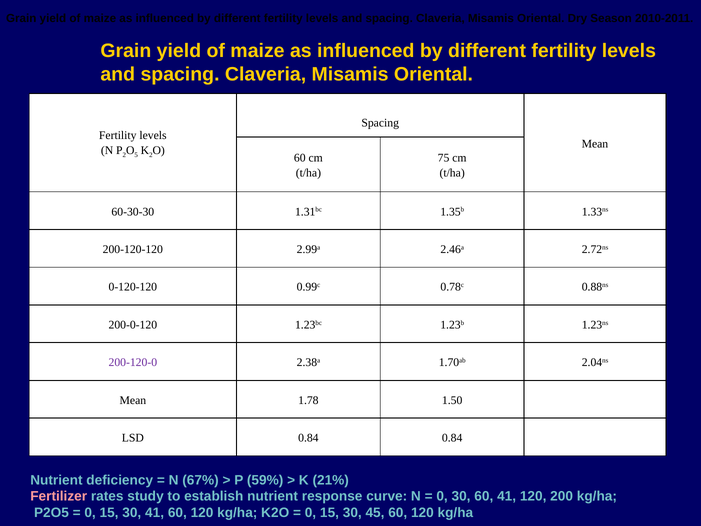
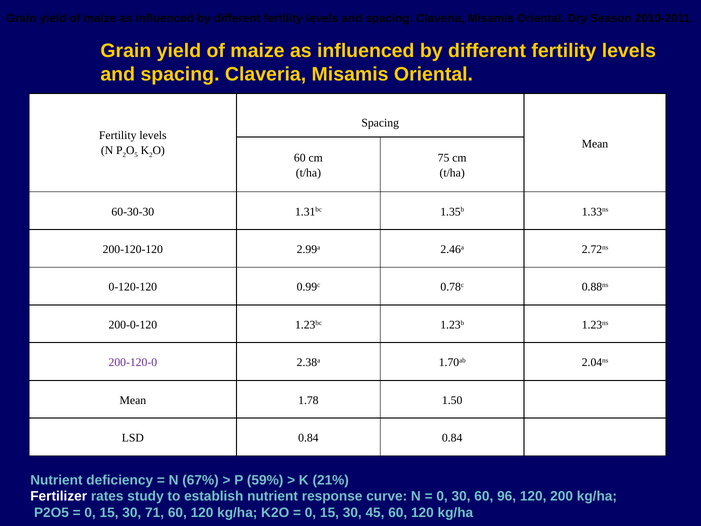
Fertilizer colour: pink -> white (59, 496)
60 41: 41 -> 96 (507, 496)
30 41: 41 -> 71 (155, 513)
